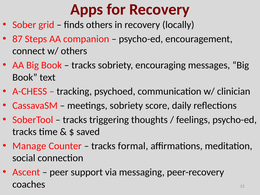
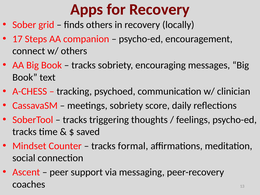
87: 87 -> 17 (17, 39)
Manage: Manage -> Mindset (29, 146)
